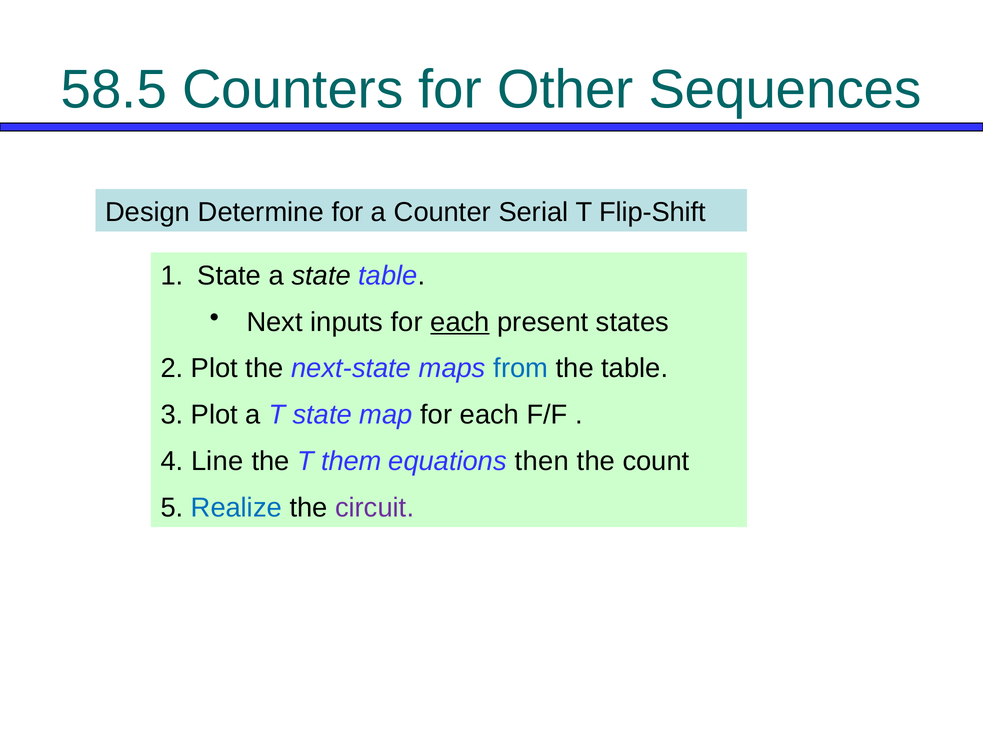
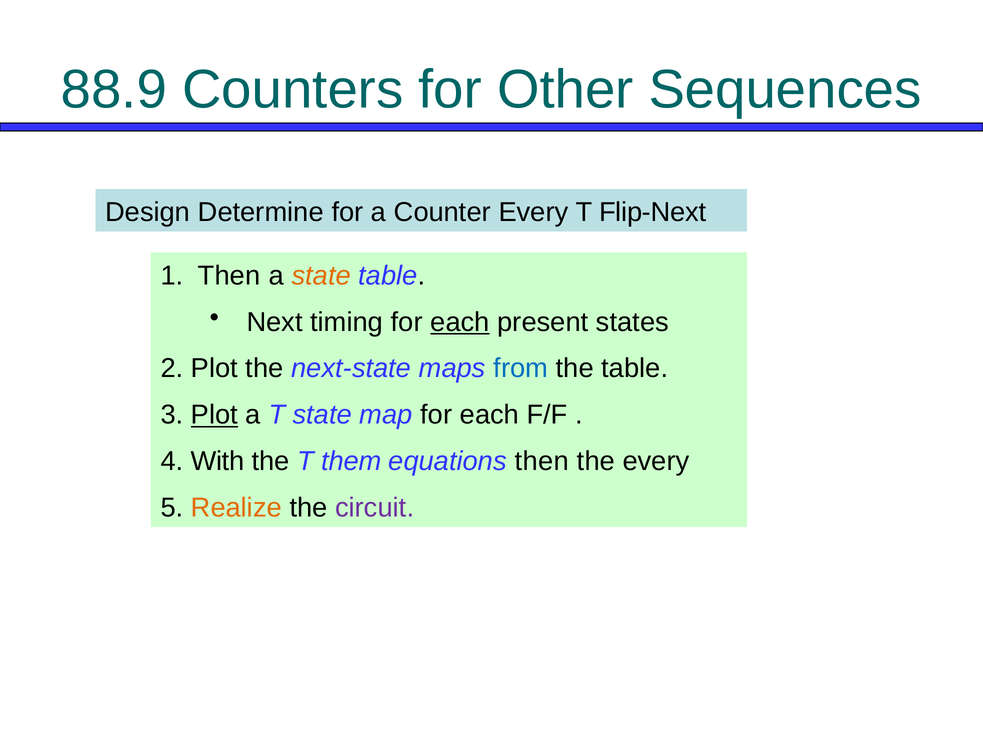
58.5: 58.5 -> 88.9 (114, 90)
Counter Serial: Serial -> Every (534, 212)
Flip-Shift: Flip-Shift -> Flip-Next (653, 212)
State: State -> Then (229, 276)
state colour: black -> orange (321, 276)
inputs: inputs -> timing (347, 322)
Plot underline: none -> present (214, 415)
Line: Line -> With (218, 461)
the count: count -> every (656, 461)
Realize colour: blue -> orange (236, 508)
